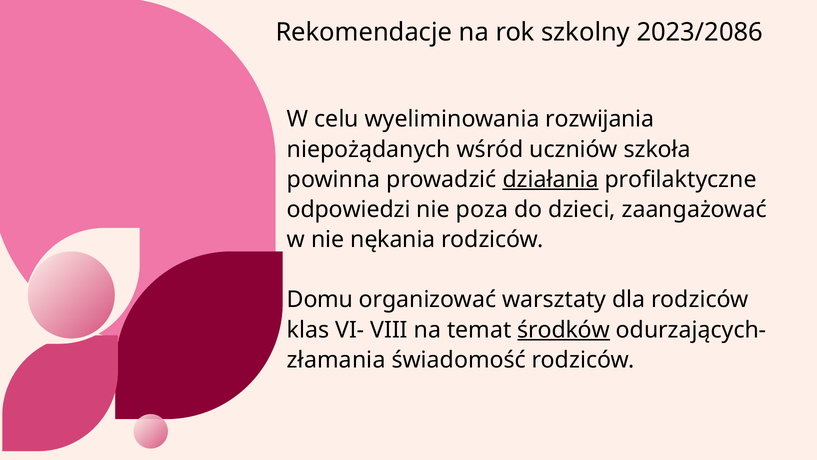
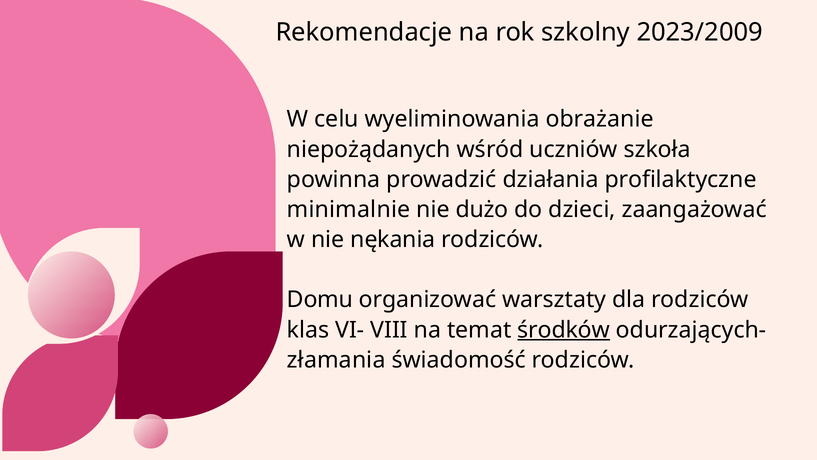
2023/2086: 2023/2086 -> 2023/2009 (700, 32)
rozwijania: rozwijania -> obrażanie (600, 119)
działania underline: present -> none (551, 179)
odpowiedzi: odpowiedzi -> minimalnie (349, 209)
poza: poza -> dużo (482, 209)
